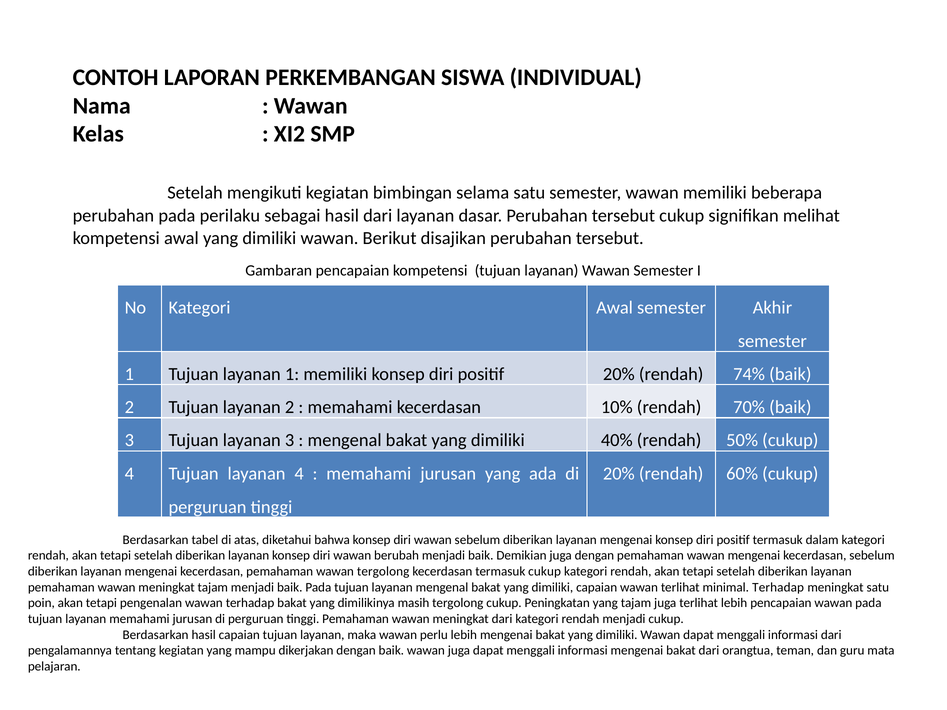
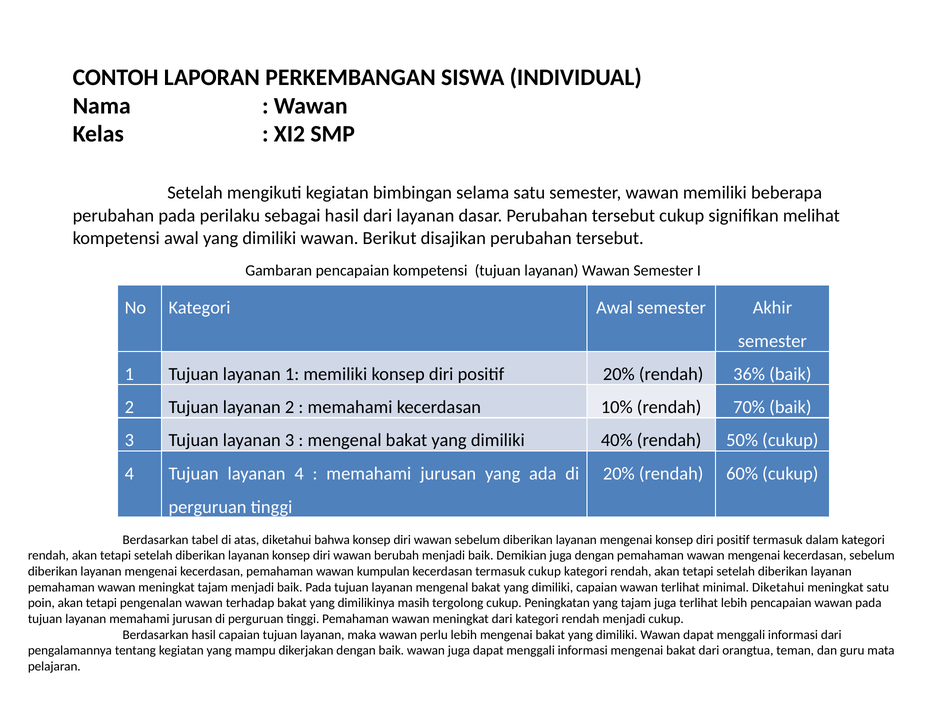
74%: 74% -> 36% (749, 374)
wawan tergolong: tergolong -> kumpulan (383, 572)
minimal Terhadap: Terhadap -> Diketahui (778, 587)
